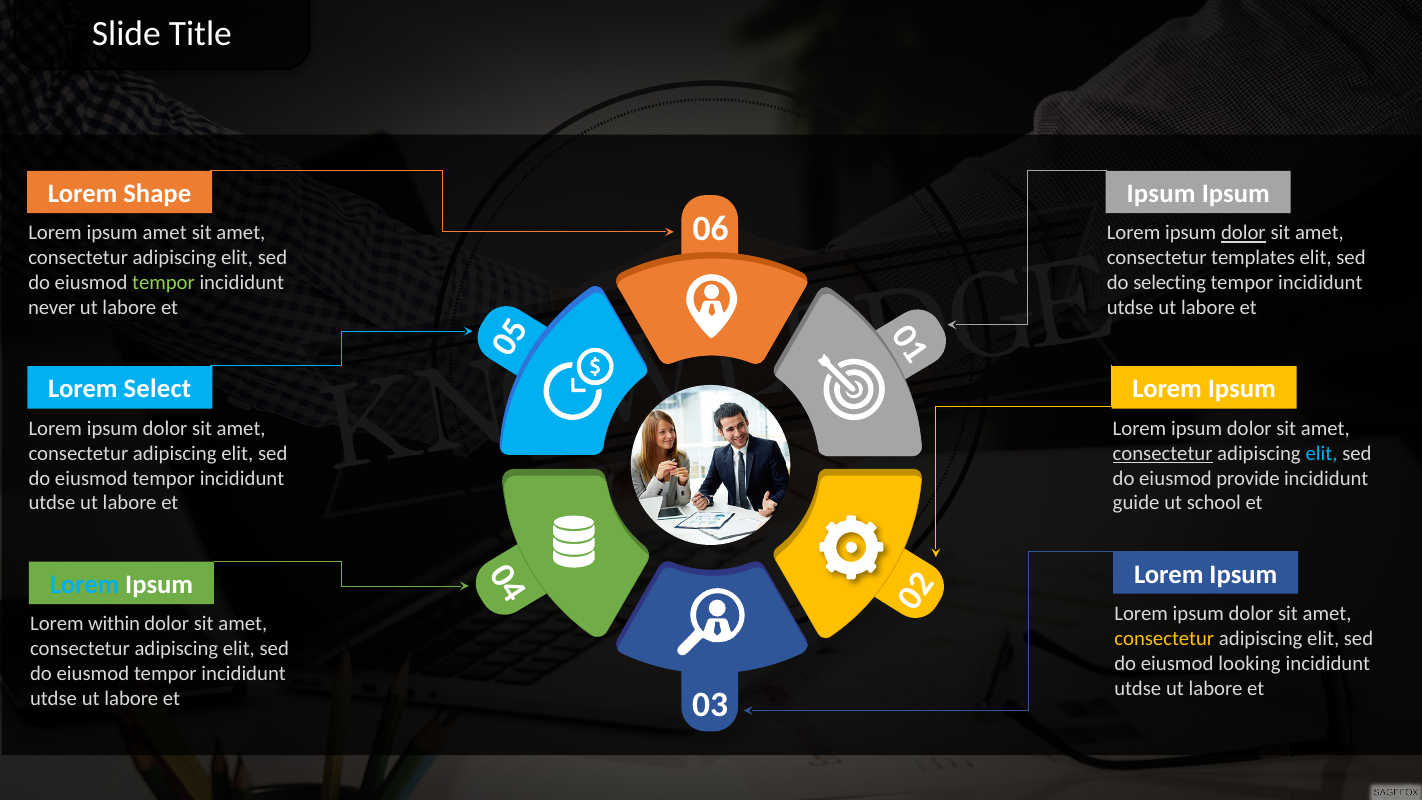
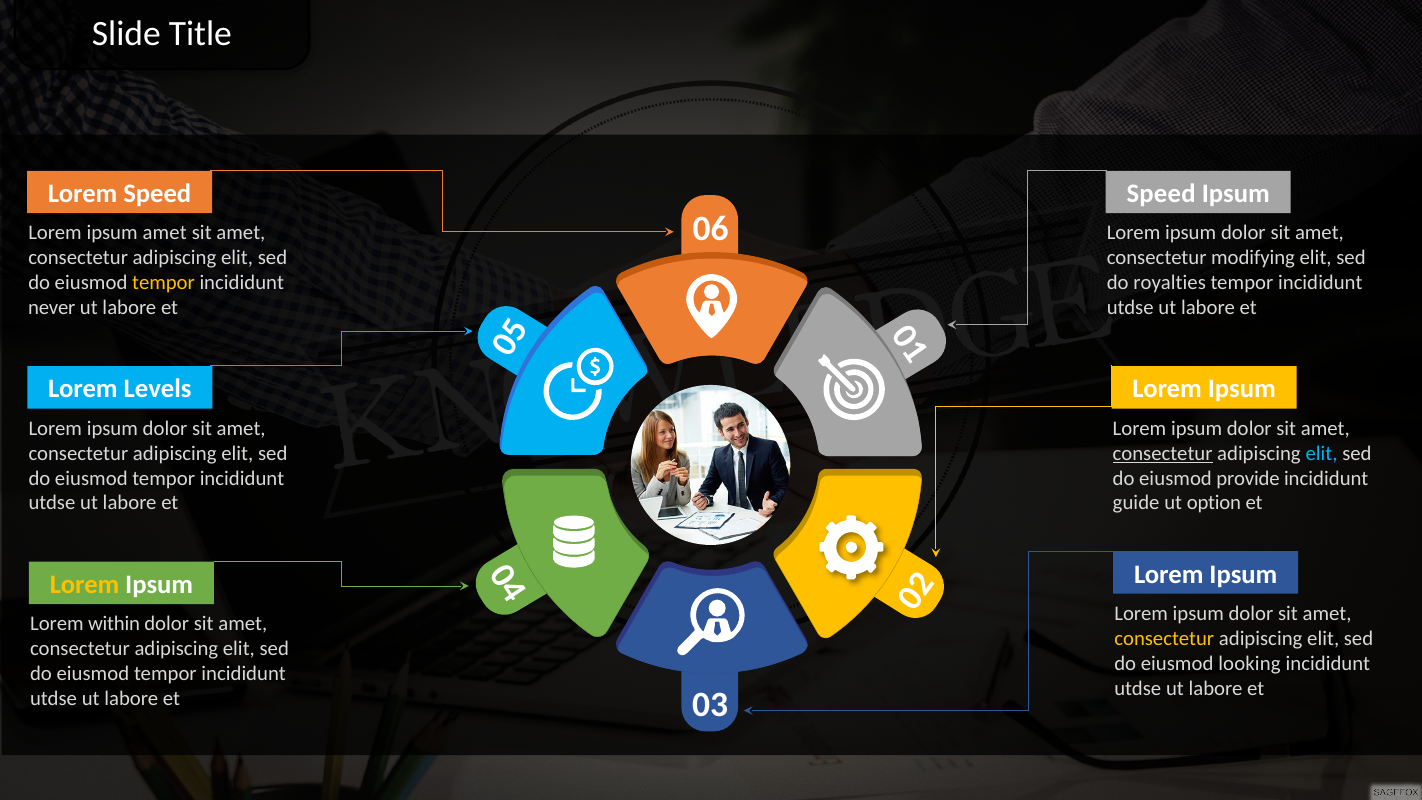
Lorem Shape: Shape -> Speed (157, 194)
Ipsum: Ipsum -> Speed (1161, 194)
dolor underline: present -> none (1243, 233)
templates: templates -> modifying (1253, 258)
tempor colour: light green -> yellow (163, 283)
selecting: selecting -> royalties (1170, 283)
Select: Select -> Levels (158, 389)
school: school -> option (1214, 503)
Lorem colour: light blue -> yellow (85, 585)
